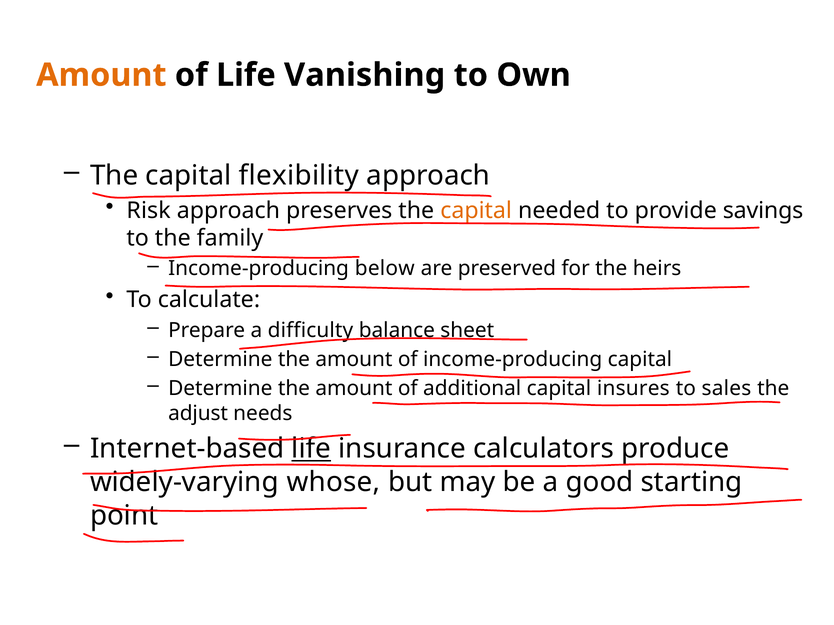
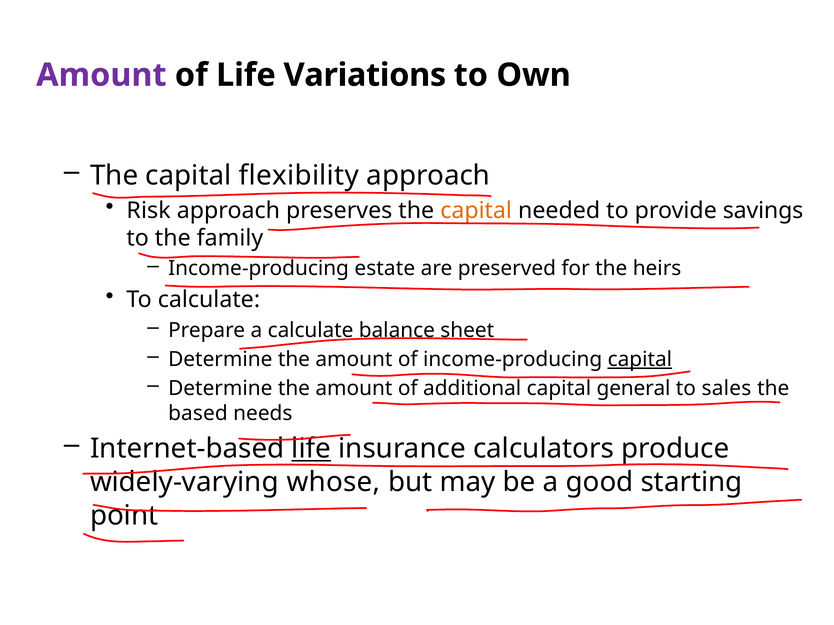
Amount colour: orange -> purple (101, 75)
Vanishing: Vanishing -> Variations (365, 75)
below: below -> estate (385, 269)
a difficulty: difficulty -> calculate (311, 330)
capital underline: none -> present (640, 360)
insures: insures -> general (634, 389)
adjust: adjust -> based (198, 414)
